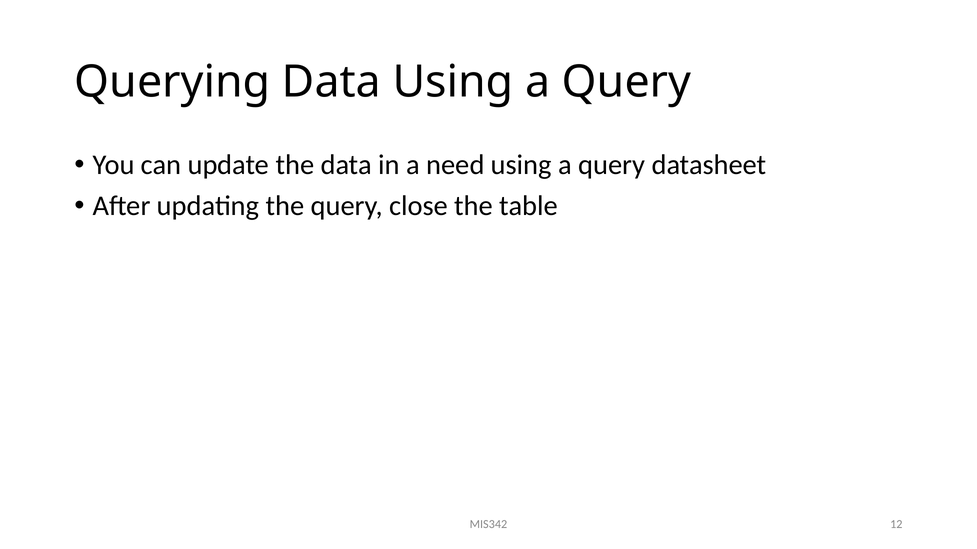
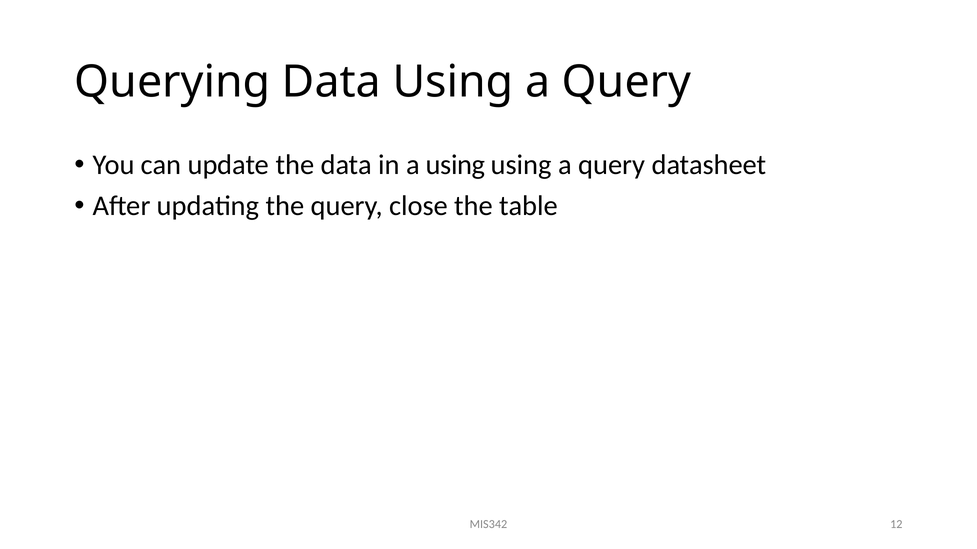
a need: need -> using (455, 165)
